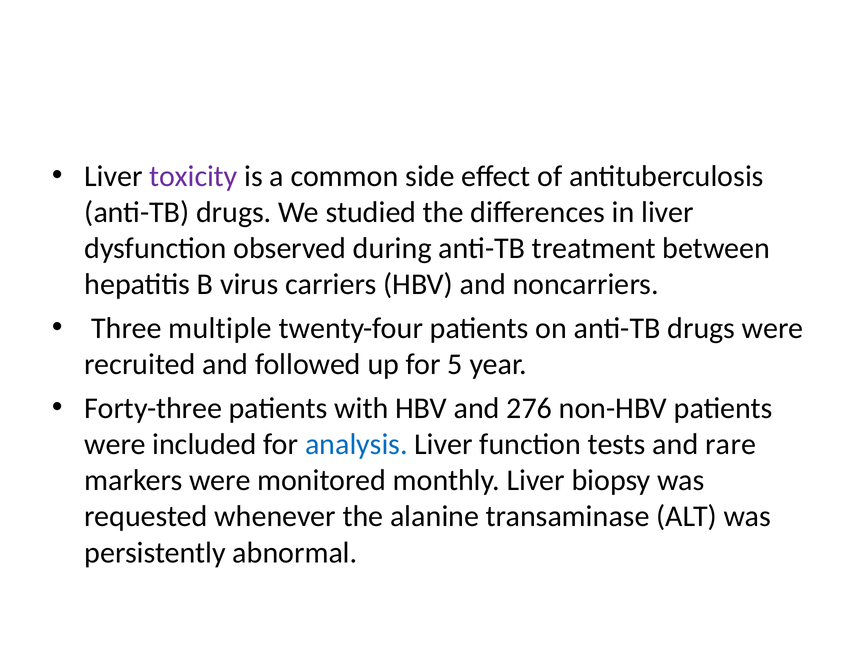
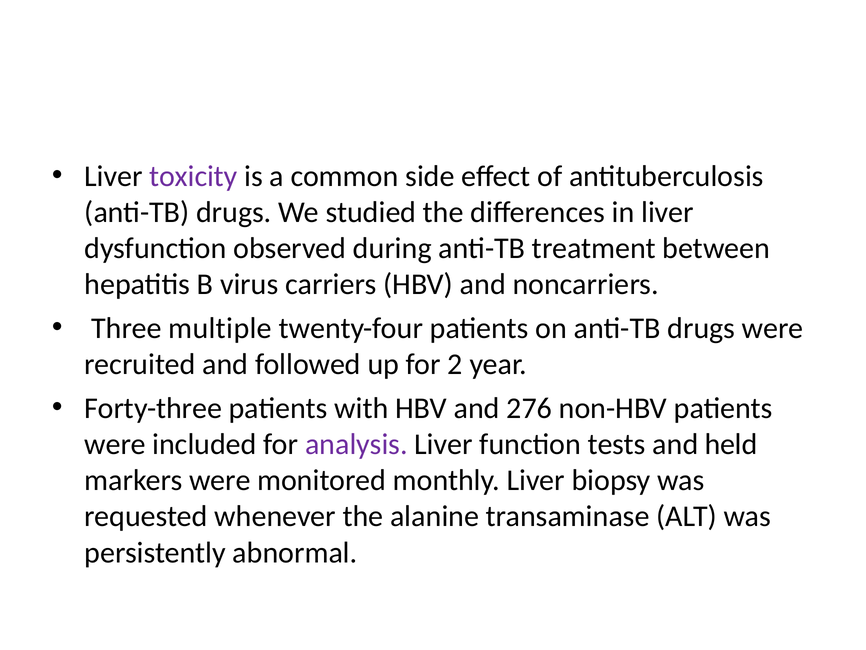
5: 5 -> 2 (455, 364)
analysis colour: blue -> purple (356, 444)
rare: rare -> held (731, 444)
